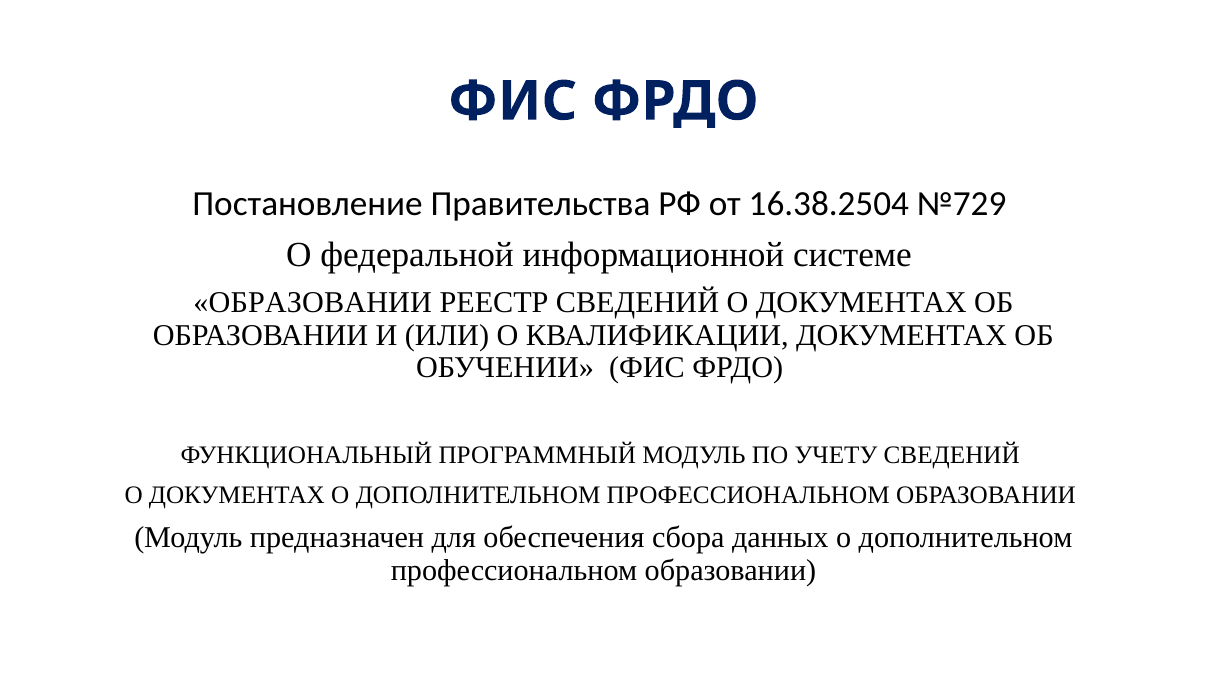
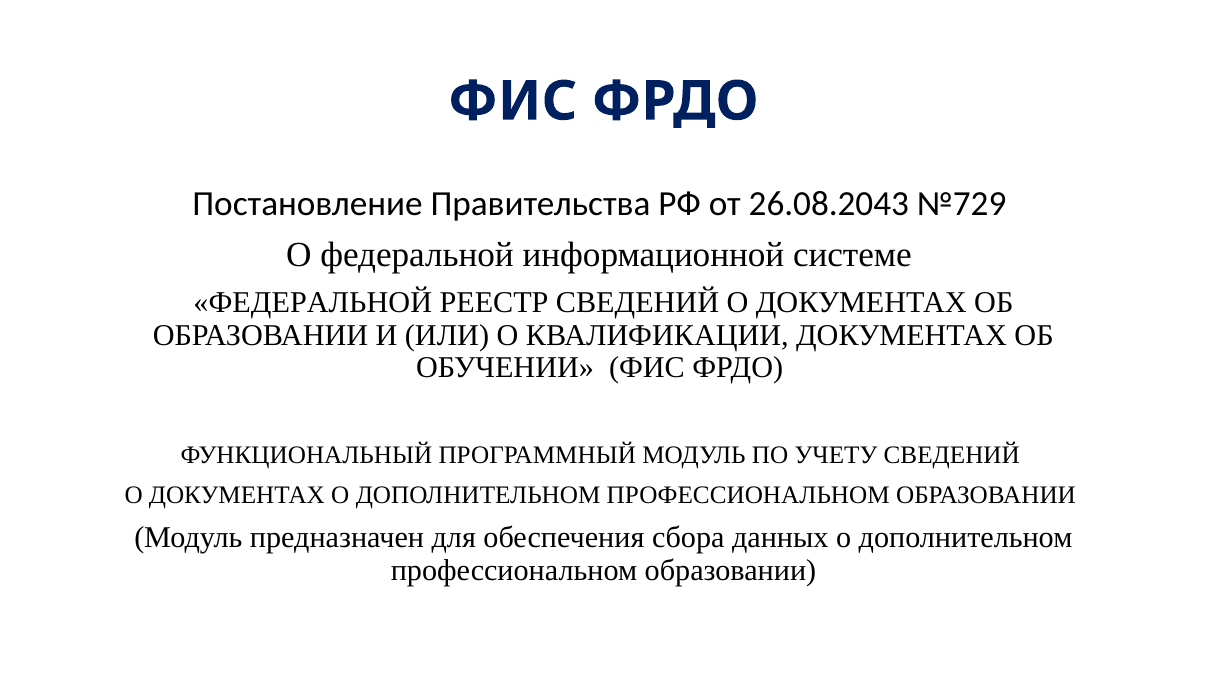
16.38.2504: 16.38.2504 -> 26.08.2043 (829, 204)
ОБРАЗОВАНИИ: ОБРАЗОВАНИИ -> ФЕДЕРАЛЬНОЙ (313, 302)
